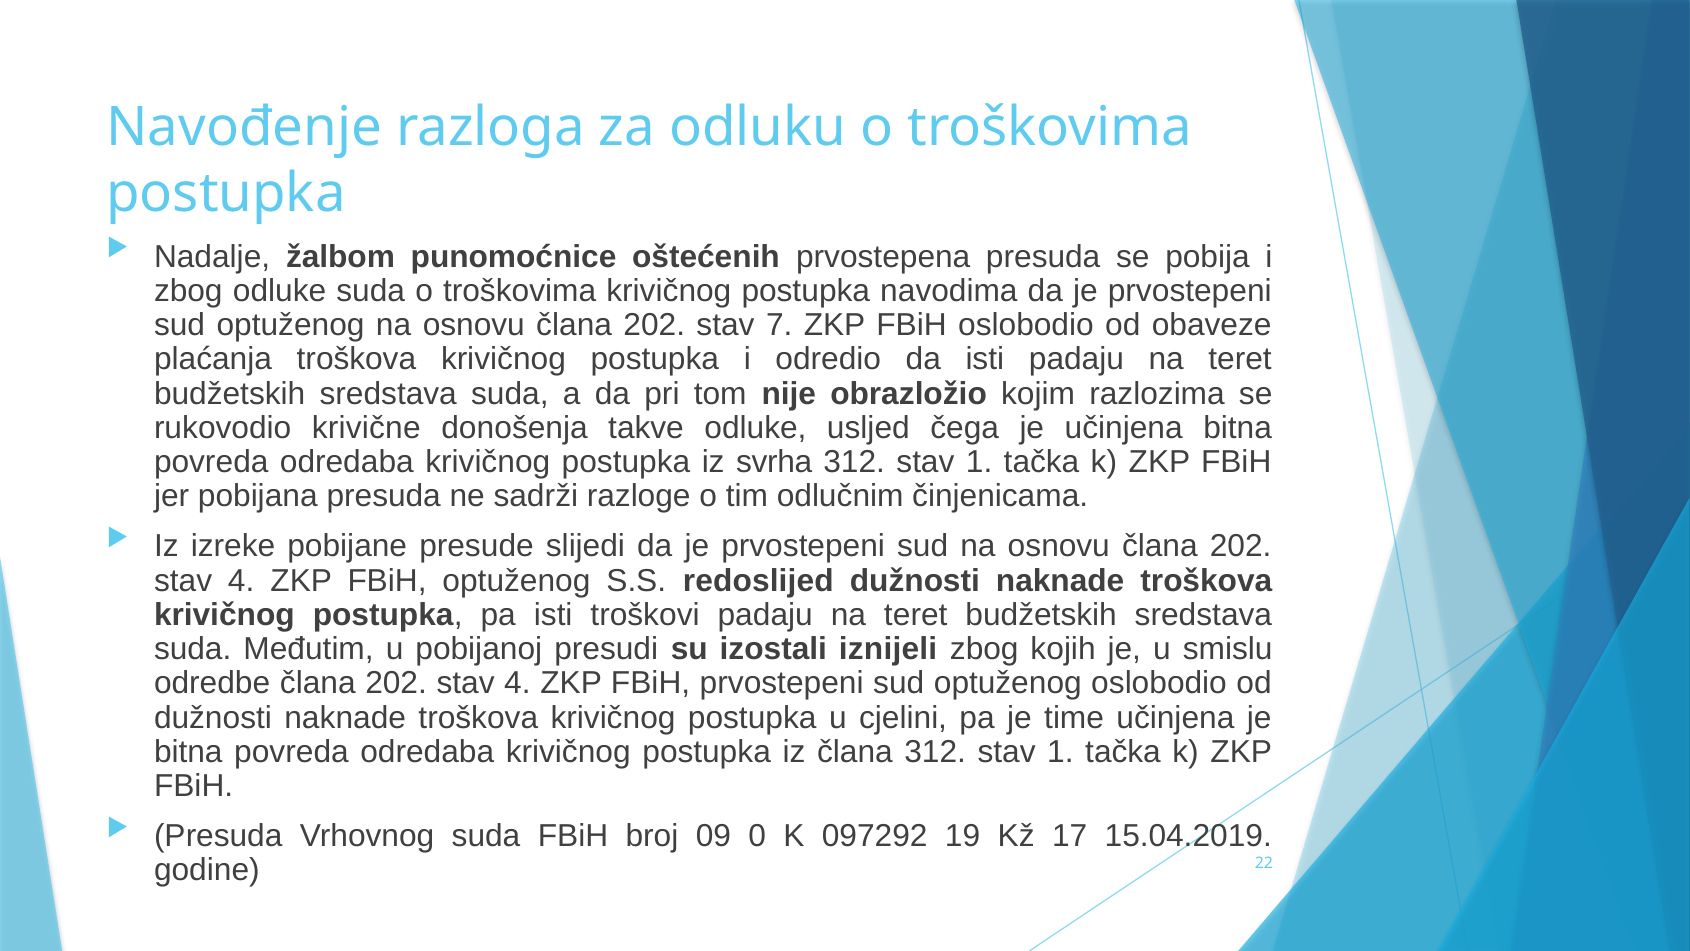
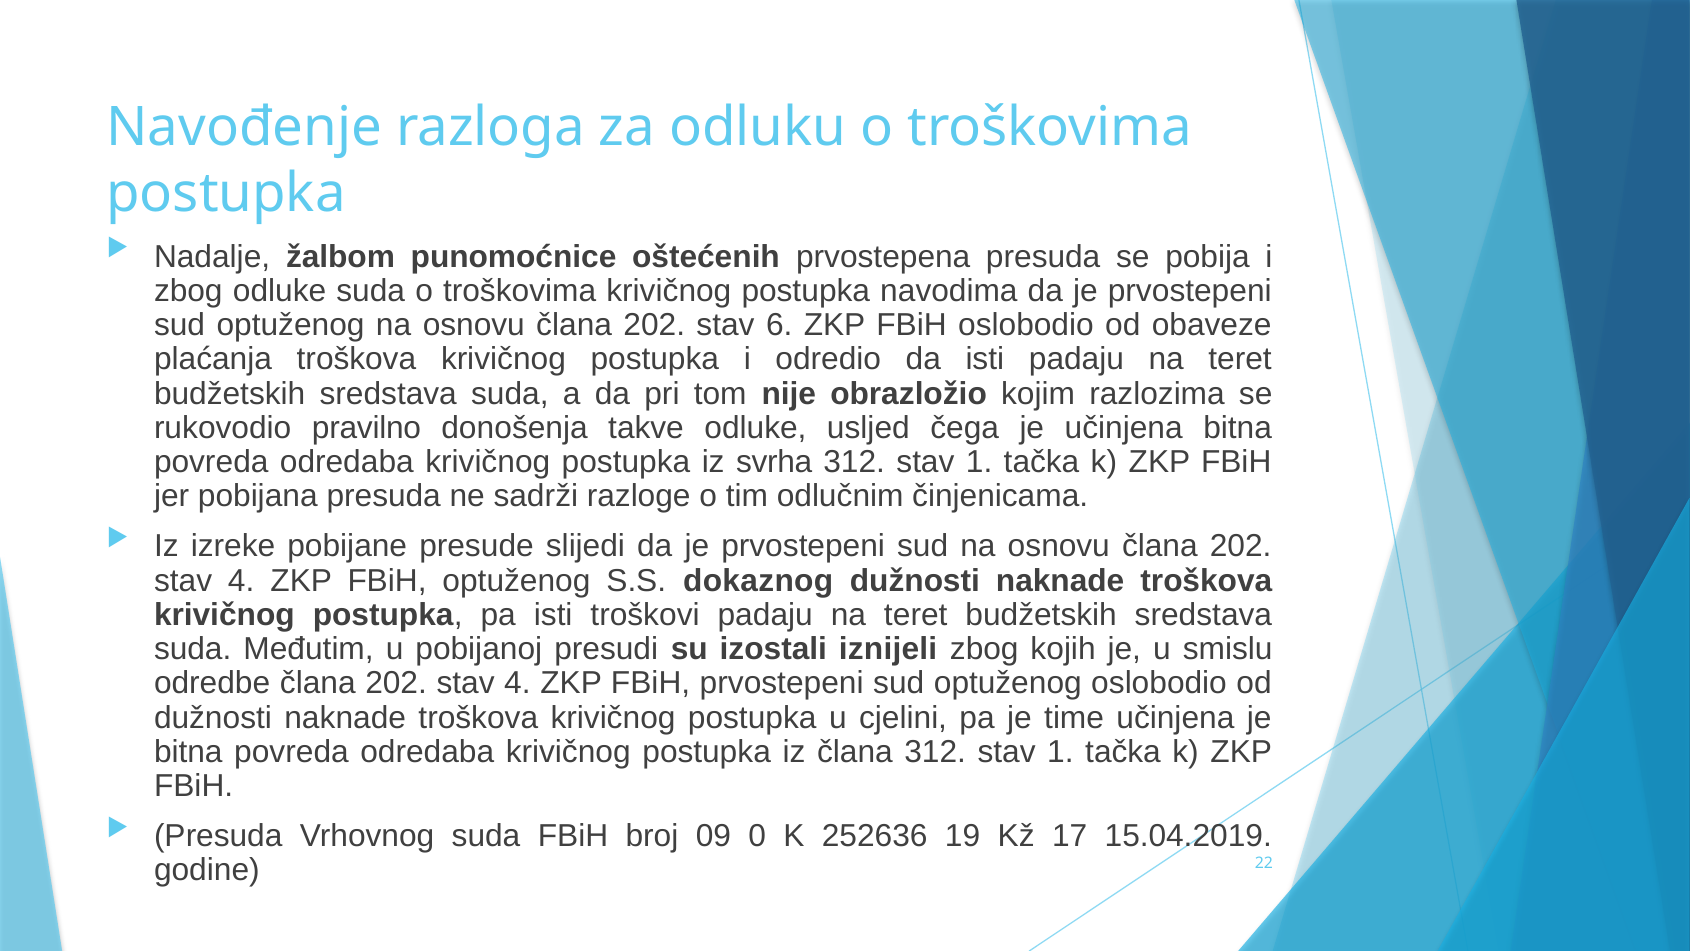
7: 7 -> 6 (779, 325)
krivične: krivične -> pravilno (366, 428)
redoslijed: redoslijed -> dokaznog (758, 580)
097292: 097292 -> 252636 (875, 836)
